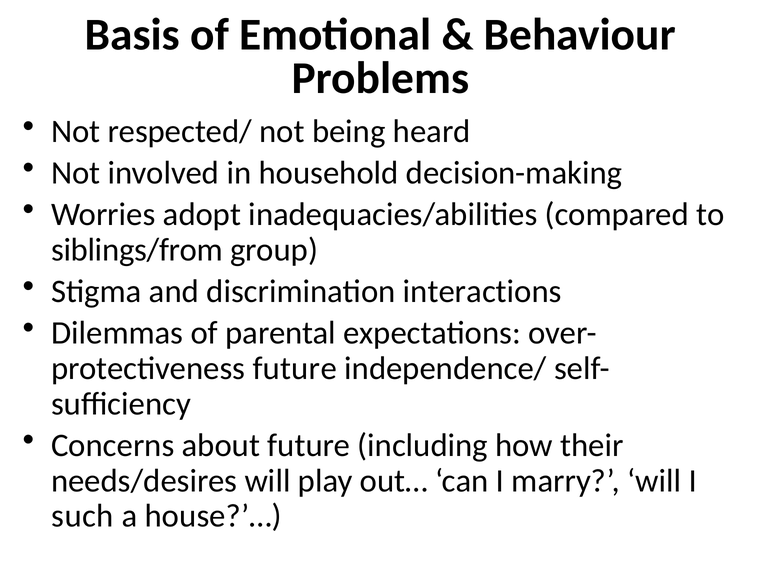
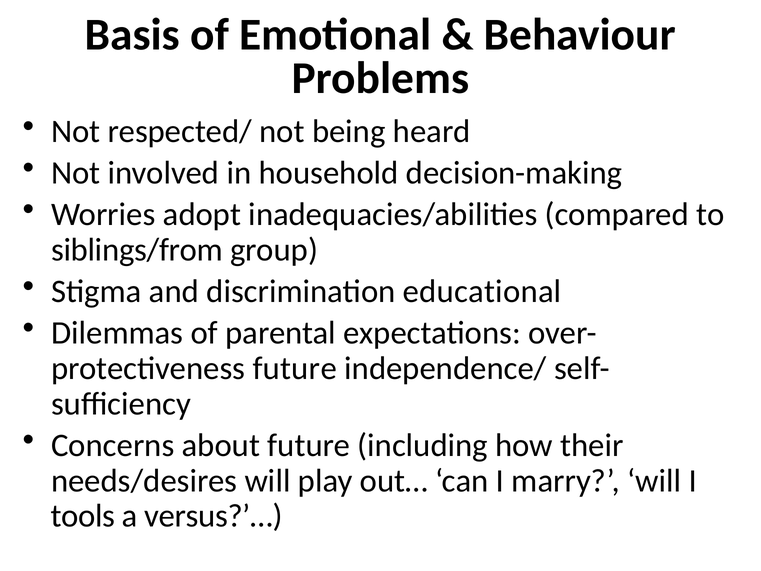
interactions: interactions -> educational (482, 291)
such: such -> tools (83, 516)
house?’…: house?’… -> versus?’… (213, 516)
